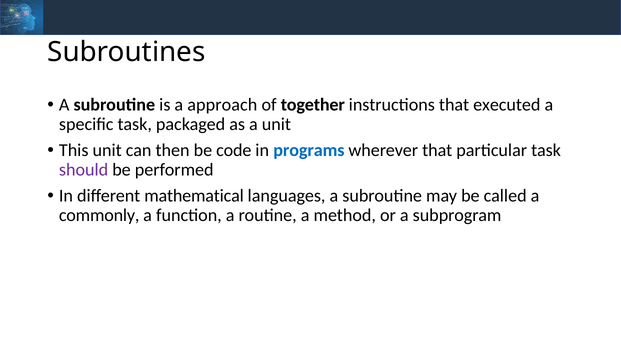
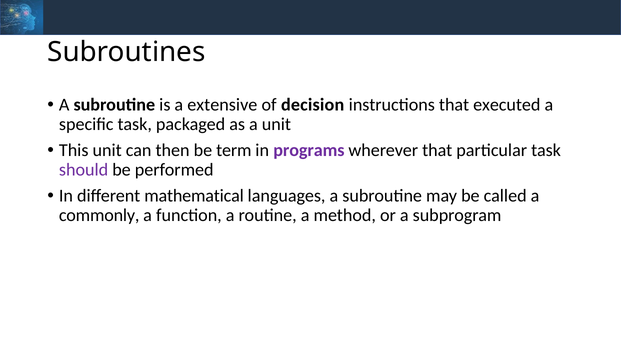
approach: approach -> extensive (222, 105)
together: together -> decision (313, 105)
code: code -> term (234, 151)
programs colour: blue -> purple (309, 151)
